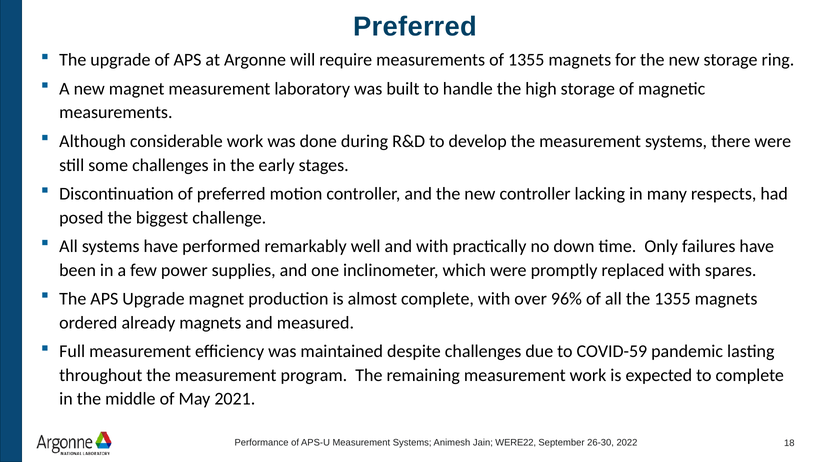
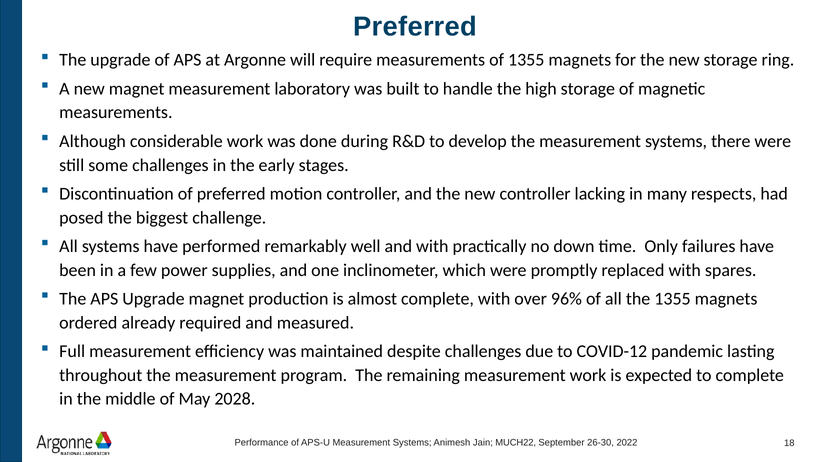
already magnets: magnets -> required (210, 323)
COVID-59: COVID-59 -> COVID-12 (612, 351)
2021: 2021 -> 2028 (235, 399)
WERE22: WERE22 -> MUCH22 (516, 443)
